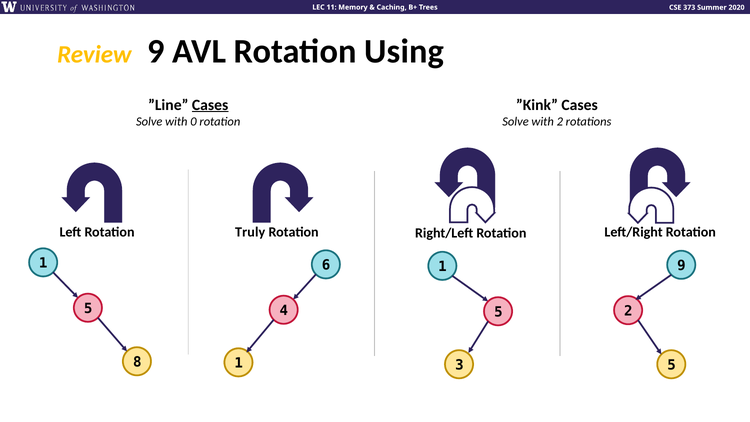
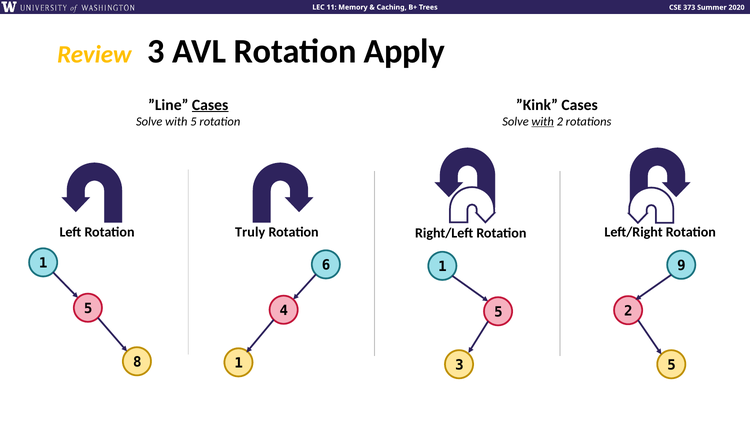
Review 9: 9 -> 3 (156, 51)
Using: Using -> Apply (404, 51)
with 0: 0 -> 5 (194, 121)
with underline: none -> present (543, 121)
